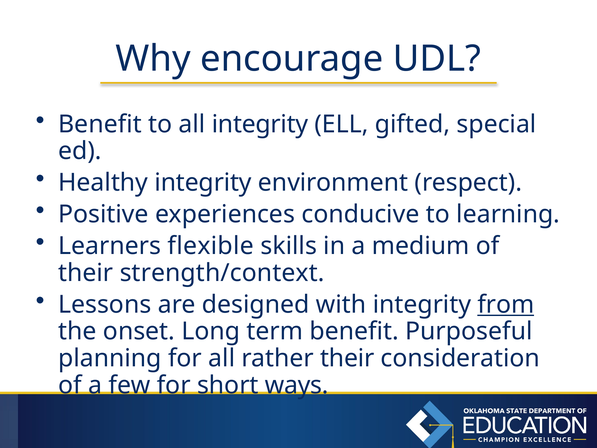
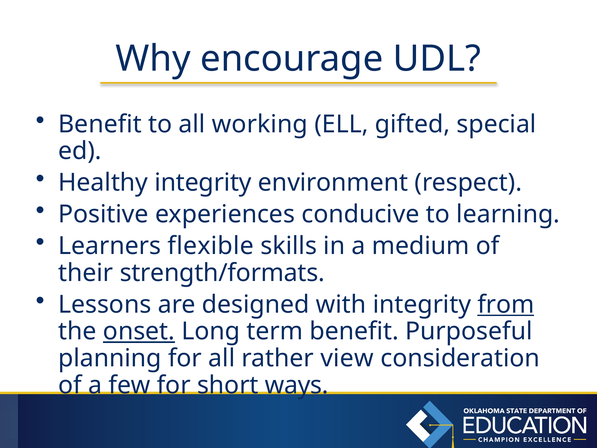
all integrity: integrity -> working (260, 124)
strength/context: strength/context -> strength/formats (222, 273)
onset underline: none -> present (139, 331)
rather their: their -> view (347, 358)
